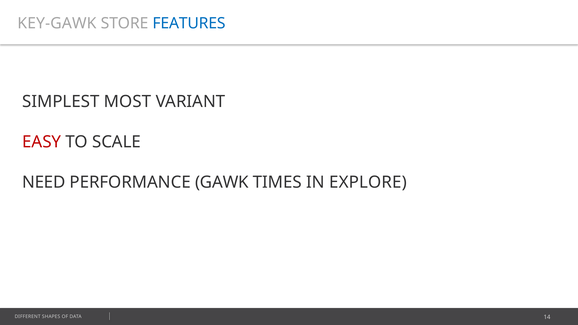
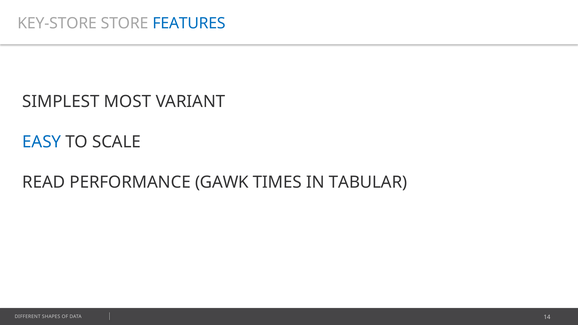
KEY-GAWK: KEY-GAWK -> KEY-STORE (57, 23)
EASY colour: red -> blue (42, 142)
NEED: NEED -> READ (44, 182)
EXPLORE: EXPLORE -> TABULAR (368, 182)
